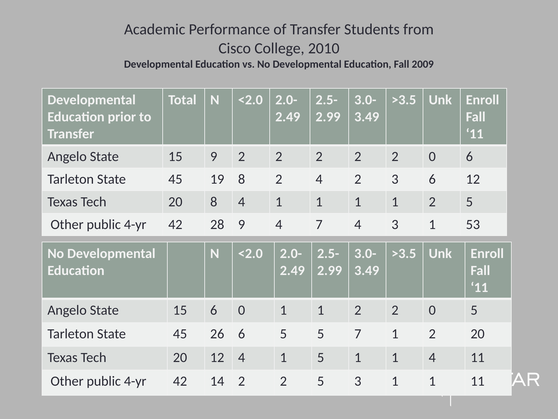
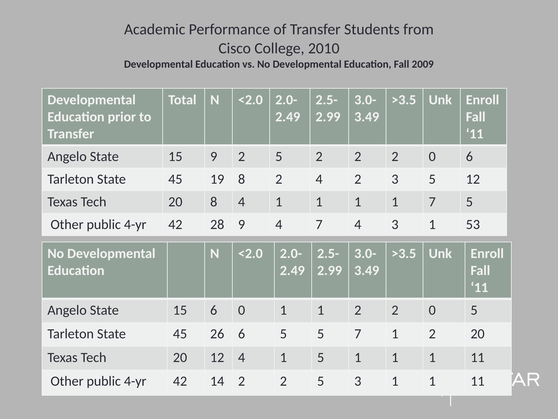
9 2 2: 2 -> 5 (279, 157)
3 6: 6 -> 5 (432, 179)
1 1 1 2: 2 -> 7 (432, 202)
5 1 1 4: 4 -> 1 (432, 357)
